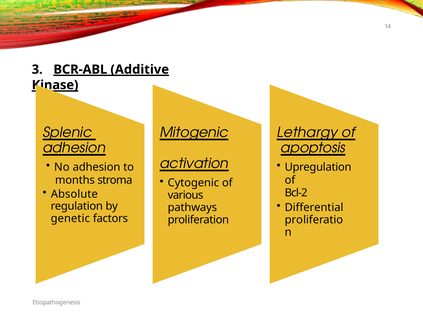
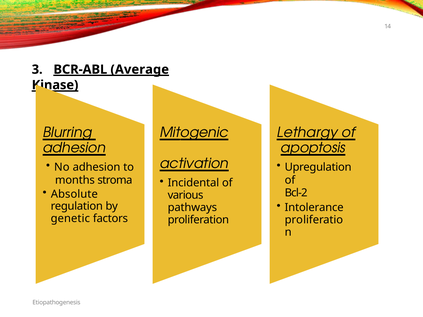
Additive: Additive -> Average (140, 70)
Splenic: Splenic -> Blurring (67, 133)
Cytogenic: Cytogenic -> Incidental (193, 183)
Differential: Differential -> Intolerance (314, 208)
